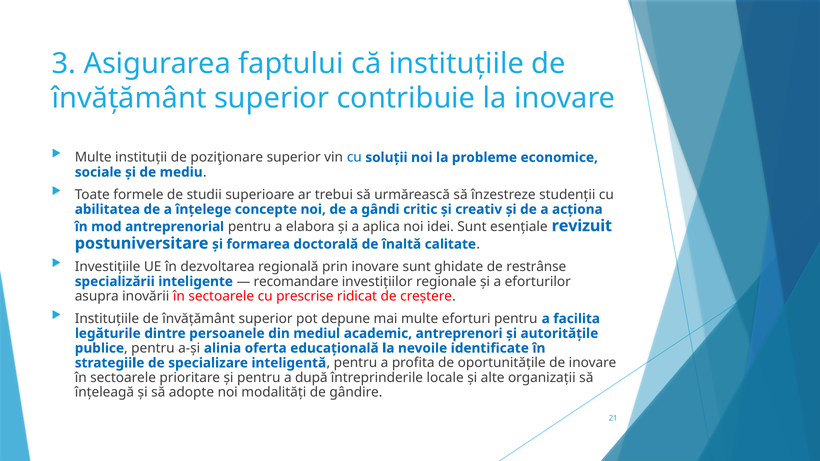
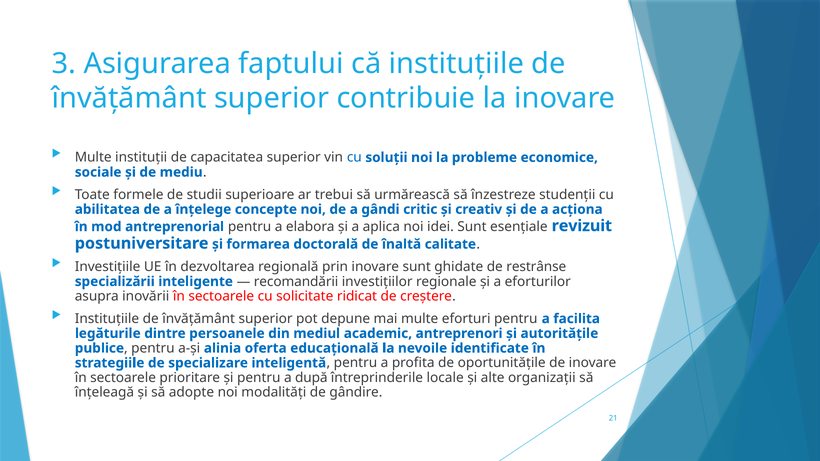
poziţionare: poziţionare -> capacitatea (227, 158)
recomandare: recomandare -> recomandării (296, 282)
prescrise: prescrise -> solicitate (305, 296)
